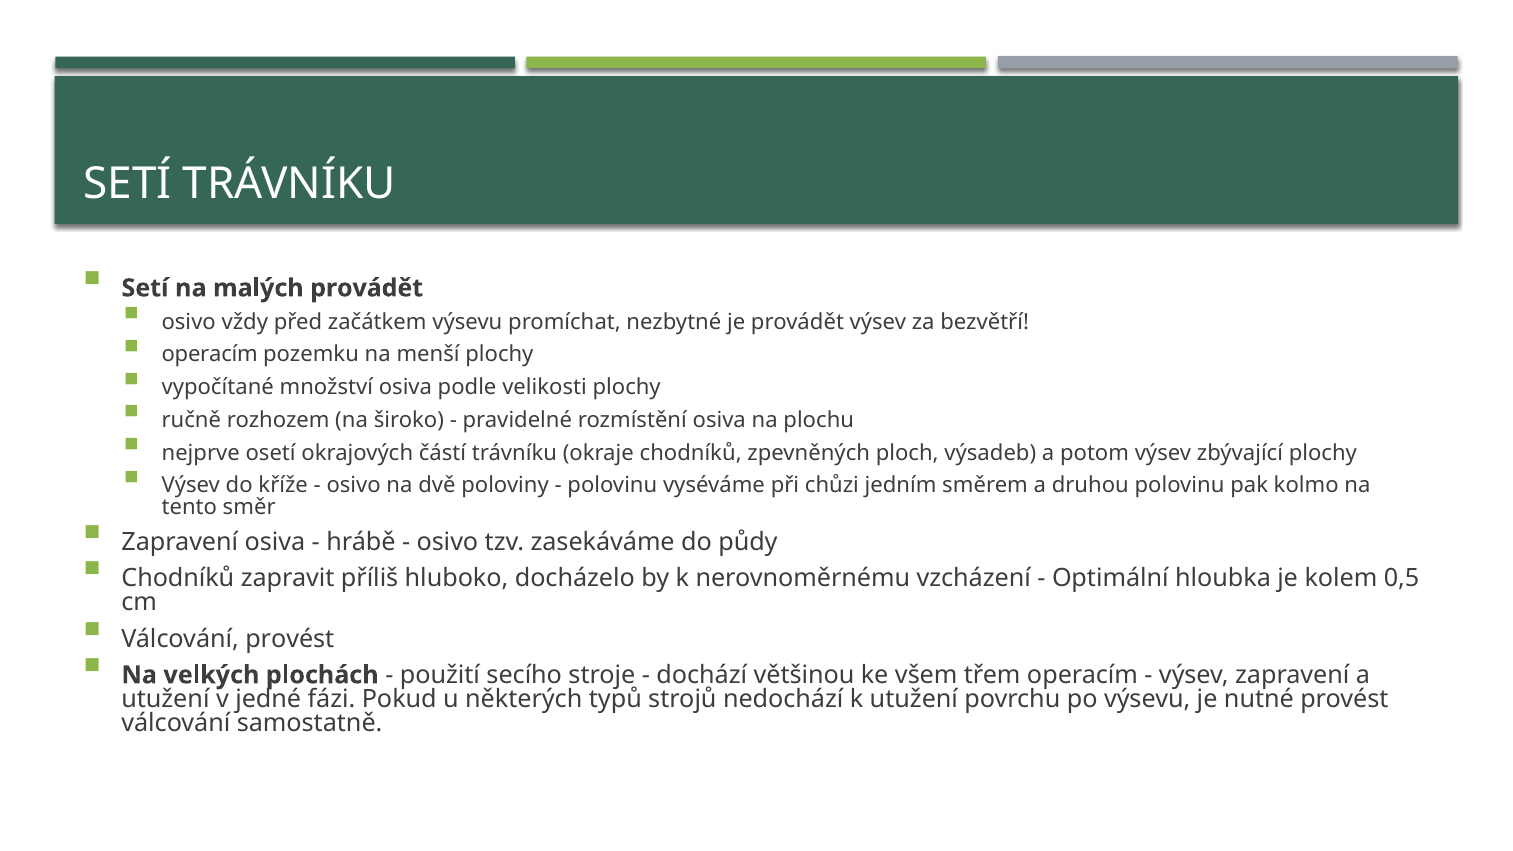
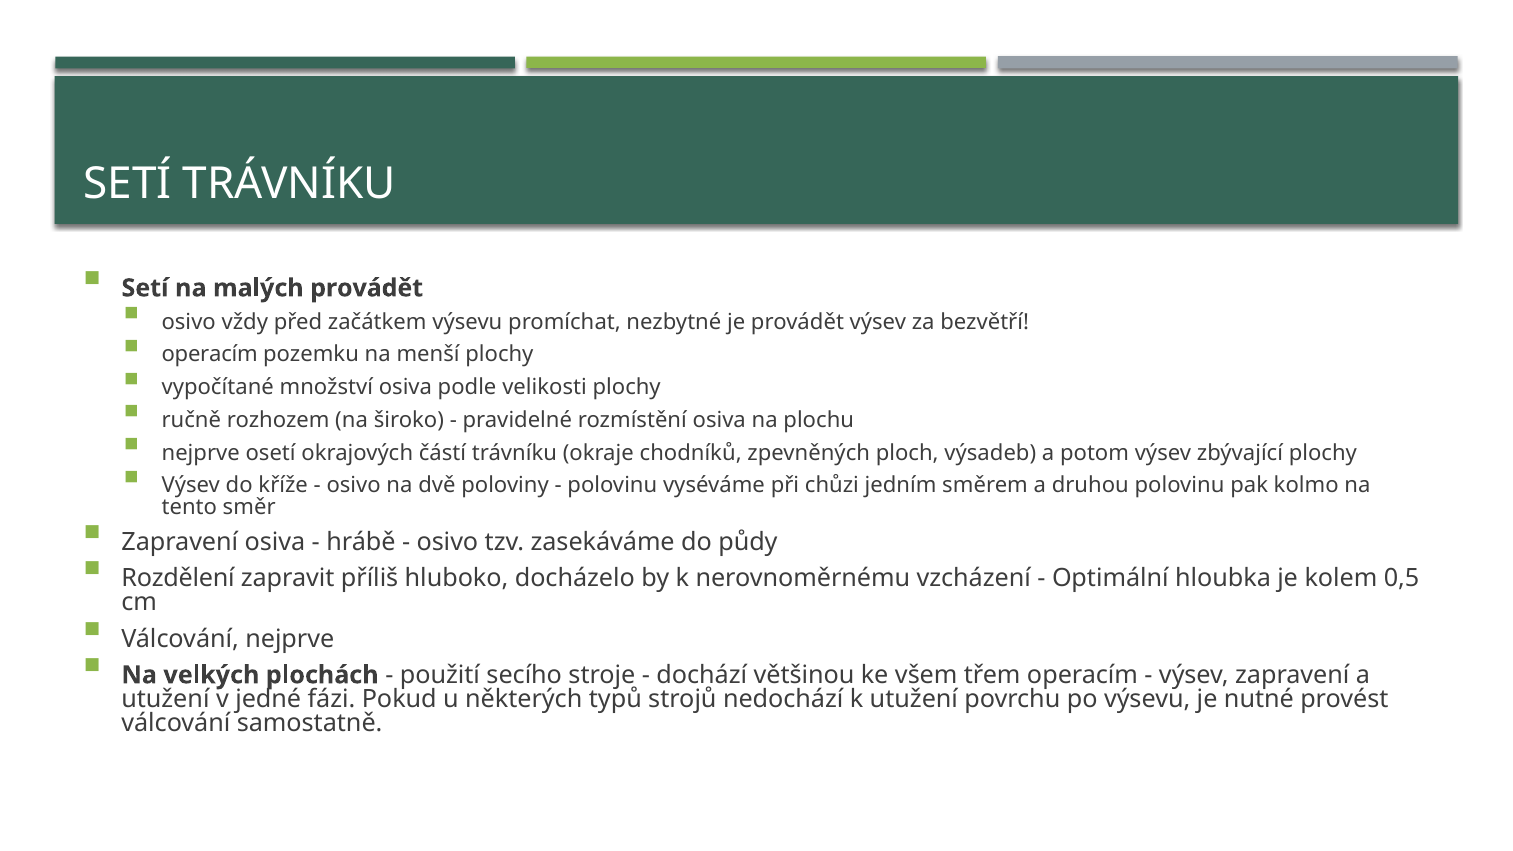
Chodníků: Chodníků -> Rozdělení (178, 578)
Válcování provést: provést -> nejprve (290, 639)
